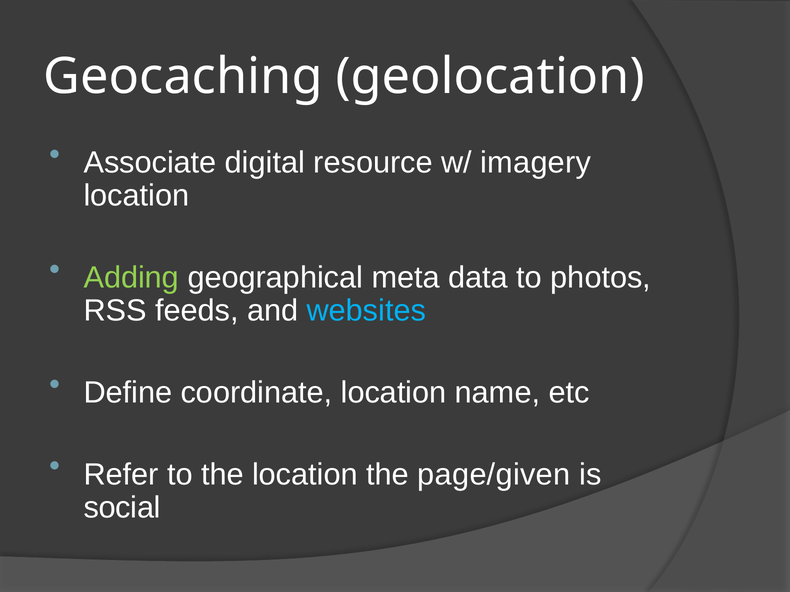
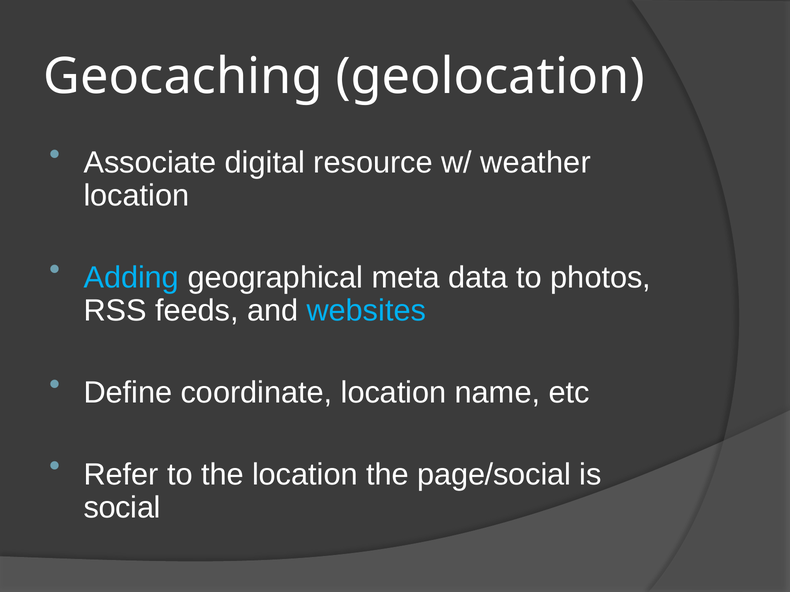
imagery: imagery -> weather (536, 163)
Adding colour: light green -> light blue (131, 278)
page/given: page/given -> page/social (494, 475)
